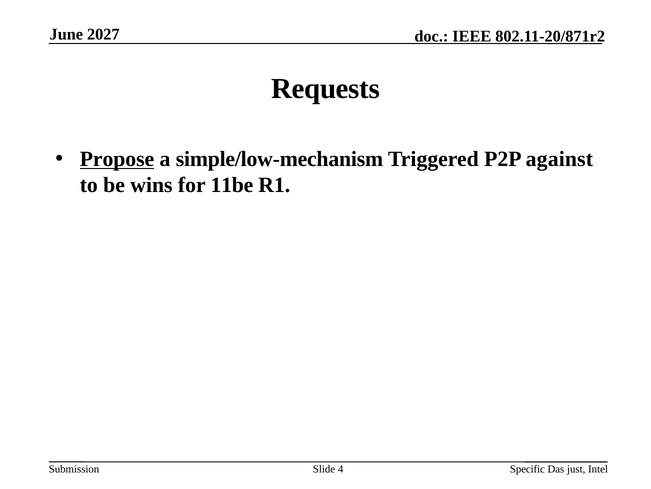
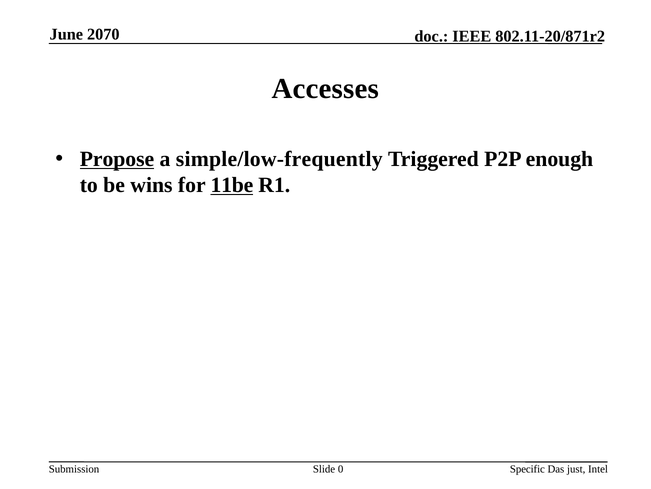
2027: 2027 -> 2070 (103, 35)
Requests: Requests -> Accesses (325, 89)
simple/low-mechanism: simple/low-mechanism -> simple/low-frequently (279, 159)
against: against -> enough (559, 159)
11be underline: none -> present (232, 185)
4: 4 -> 0 (341, 468)
